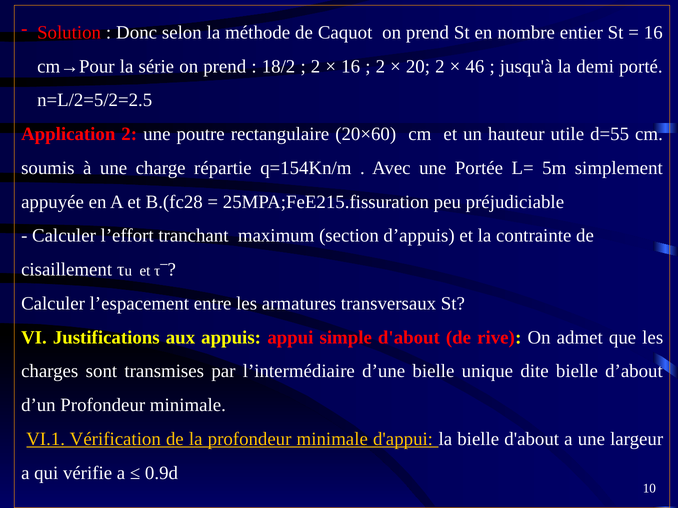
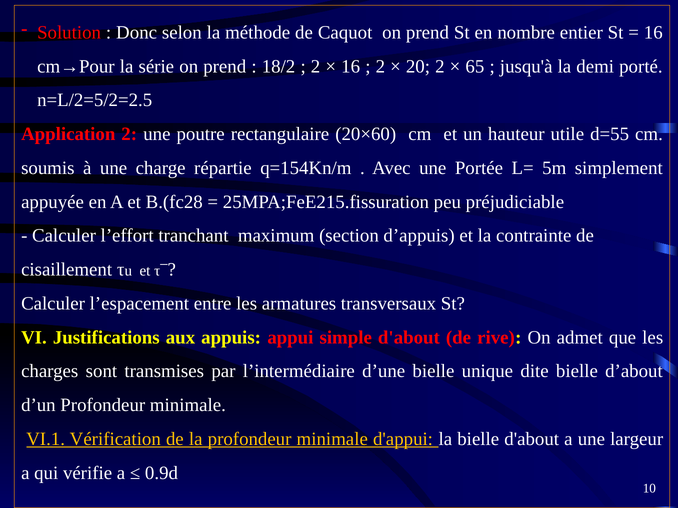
46: 46 -> 65 (475, 66)
